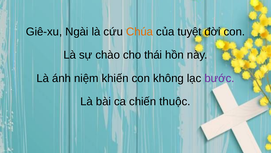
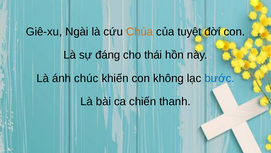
chào: chào -> đáng (108, 55)
niệm: niệm -> chúc (86, 78)
bước colour: purple -> blue (219, 78)
thuộc: thuộc -> thanh (175, 101)
